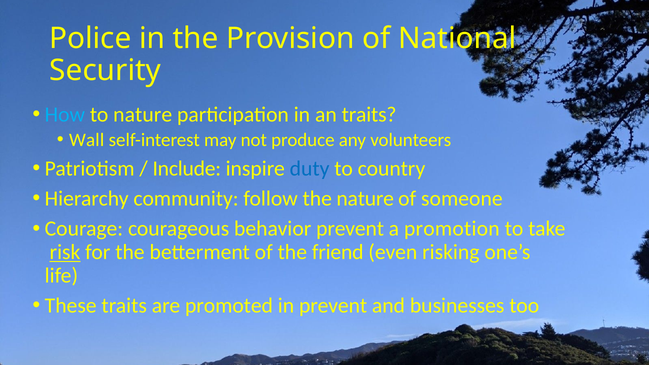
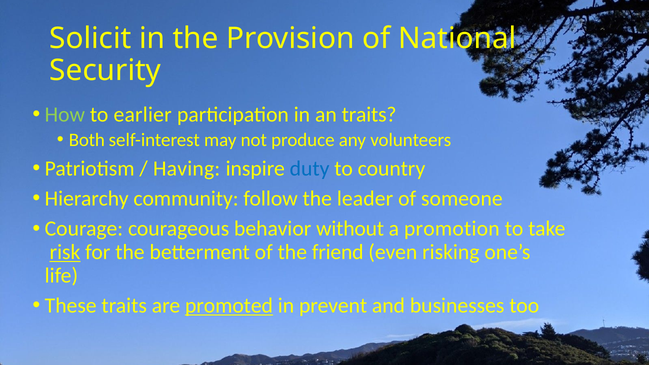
Police: Police -> Solicit (90, 38)
How colour: light blue -> light green (65, 115)
to nature: nature -> earlier (143, 115)
Wall: Wall -> Both (87, 140)
Include: Include -> Having (187, 168)
the nature: nature -> leader (365, 199)
behavior prevent: prevent -> without (350, 229)
promoted underline: none -> present (229, 306)
